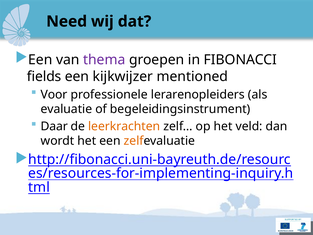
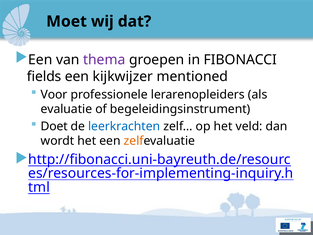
Need: Need -> Moet (67, 21)
Daar: Daar -> Doet (54, 126)
leerkrachten colour: orange -> blue (124, 126)
